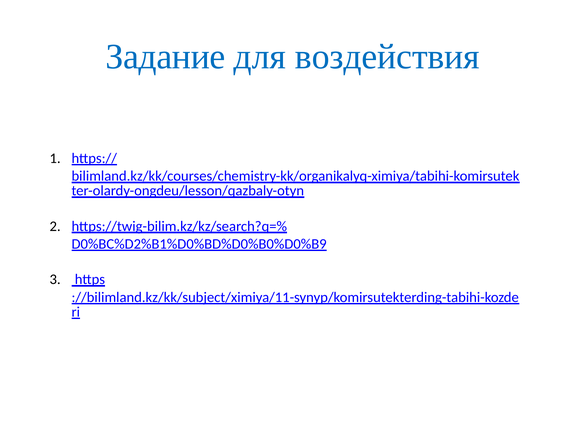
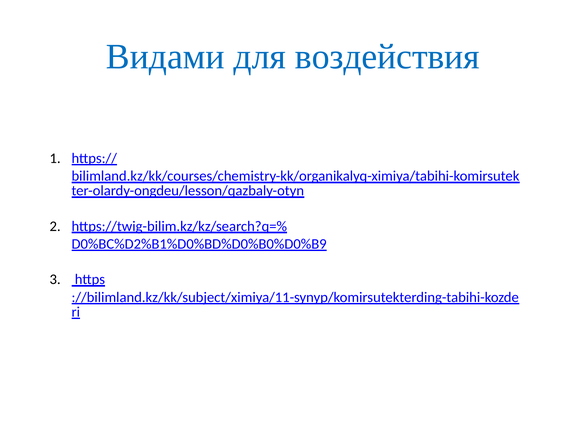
Задание: Задание -> Видами (165, 57)
